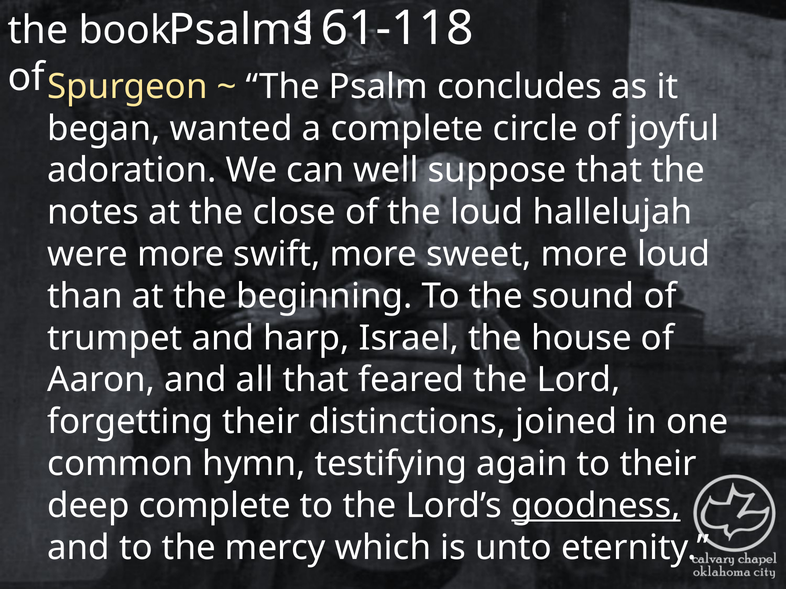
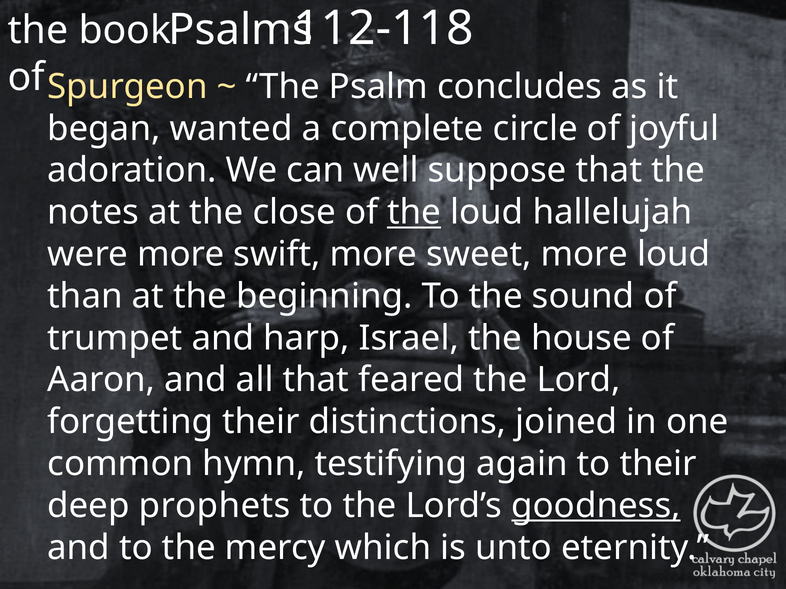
161-118: 161-118 -> 112-118 (384, 29)
the underline: none -> present (414, 213)
deep complete: complete -> prophets (215, 506)
